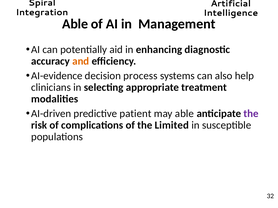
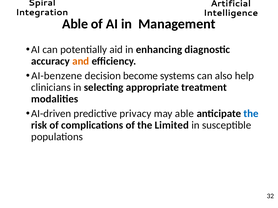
AI-evidence: AI-evidence -> AI-benzene (57, 76)
process: process -> become (141, 76)
patient: patient -> privacy (135, 114)
the colour: purple -> blue (251, 114)
